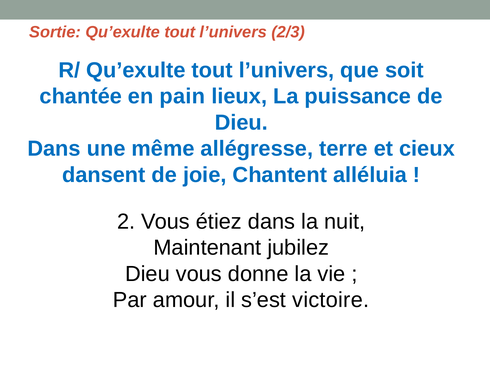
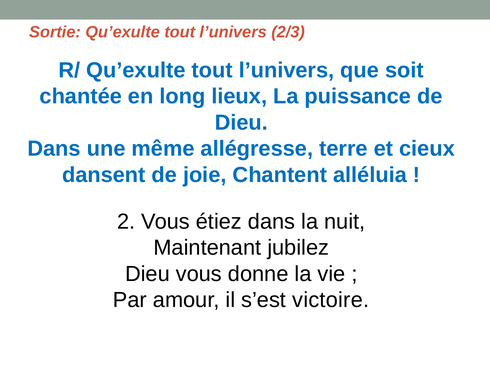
pain: pain -> long (182, 96)
